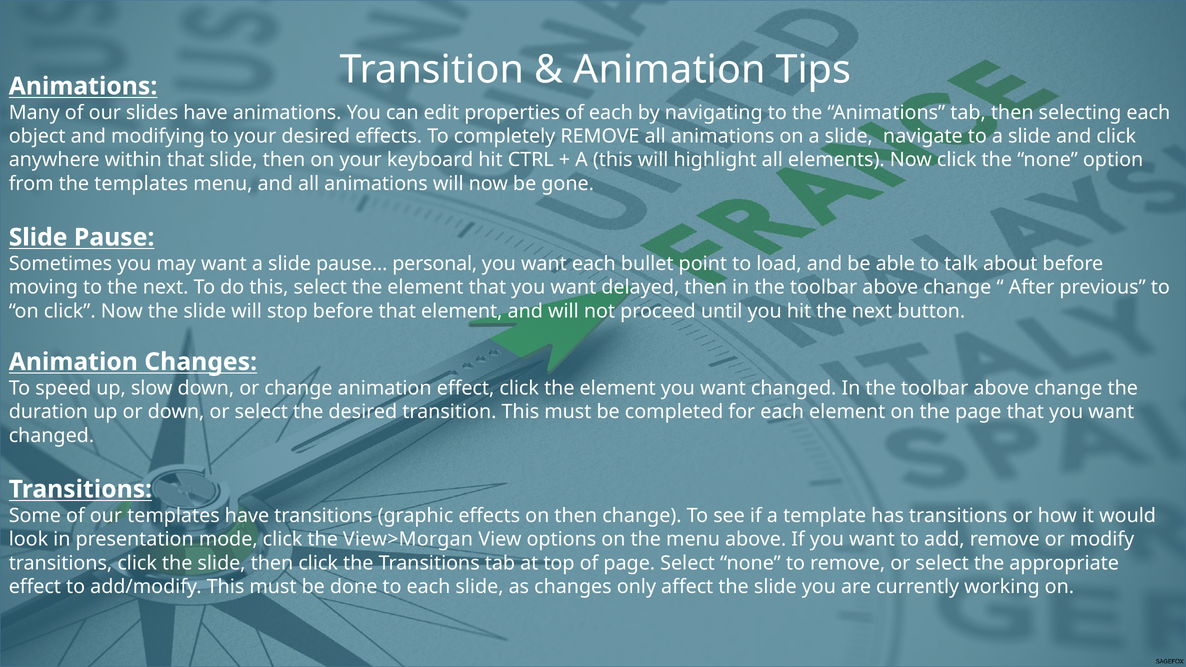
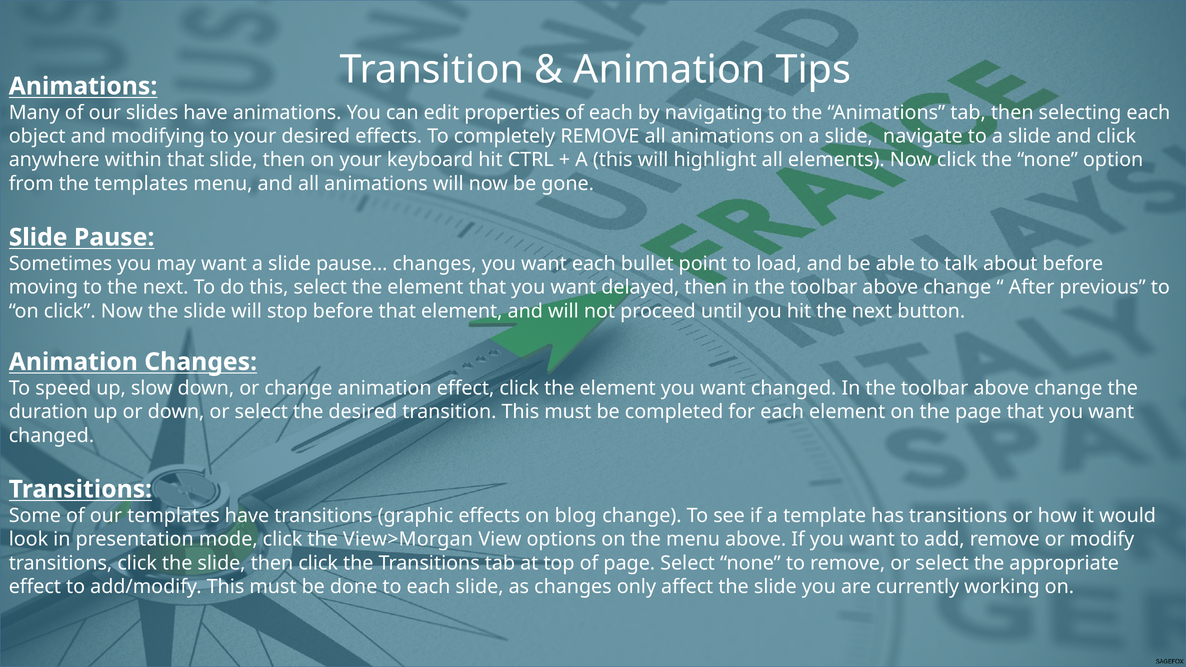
pause… personal: personal -> changes (435, 264)
on then: then -> blog (576, 516)
